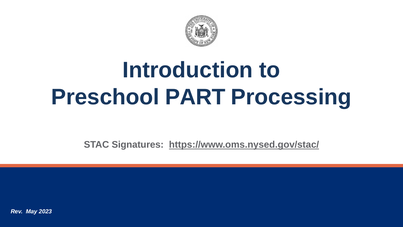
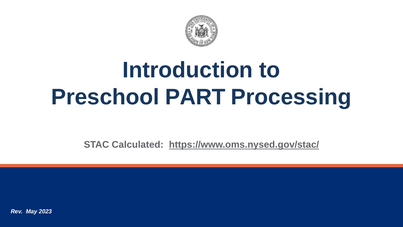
Signatures: Signatures -> Calculated (138, 145)
